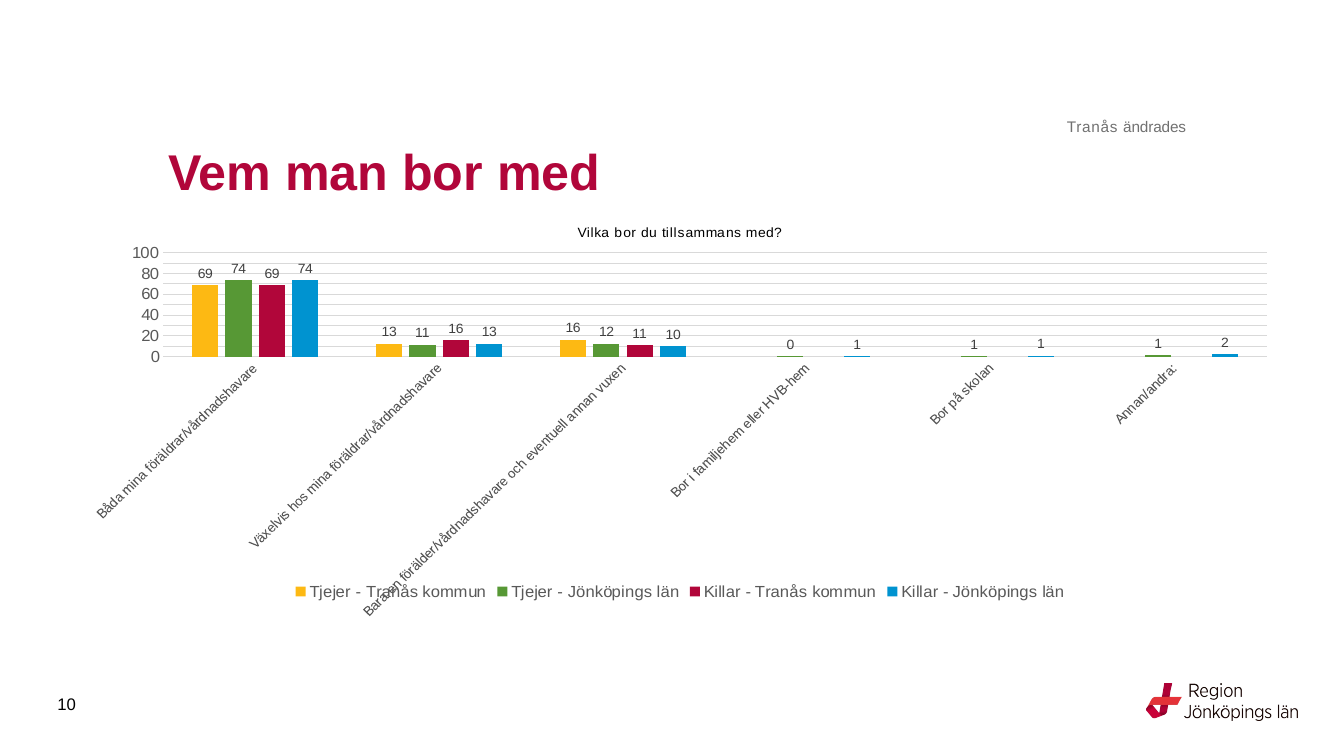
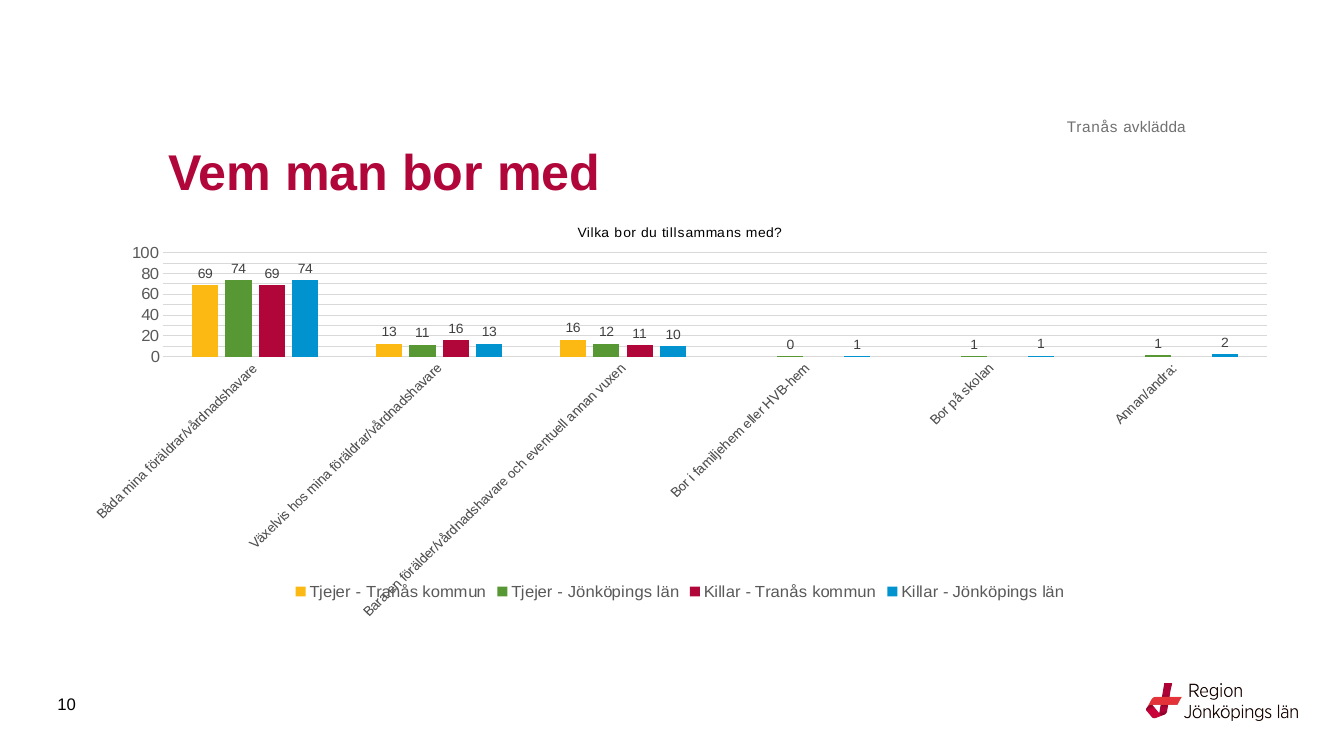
ändrades: ändrades -> avklädda (1155, 127)
